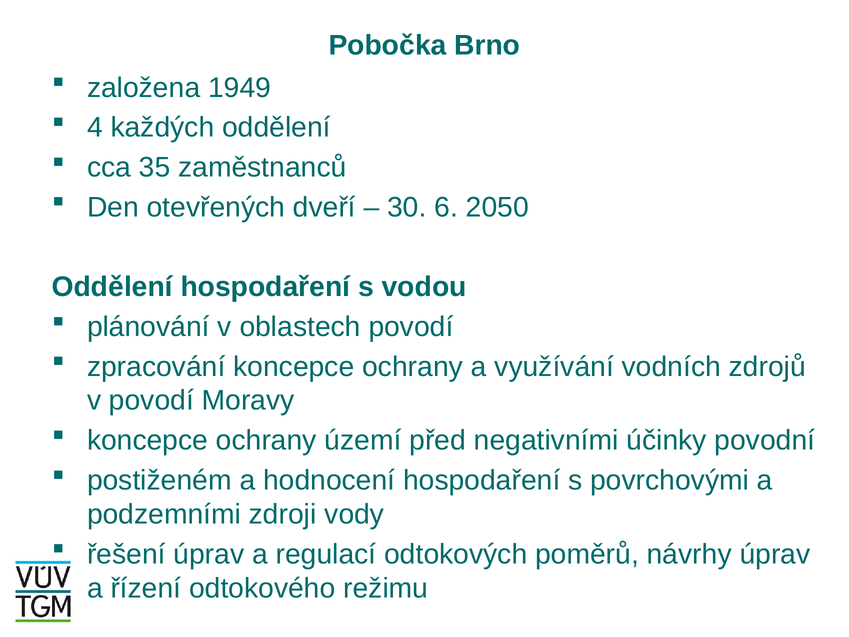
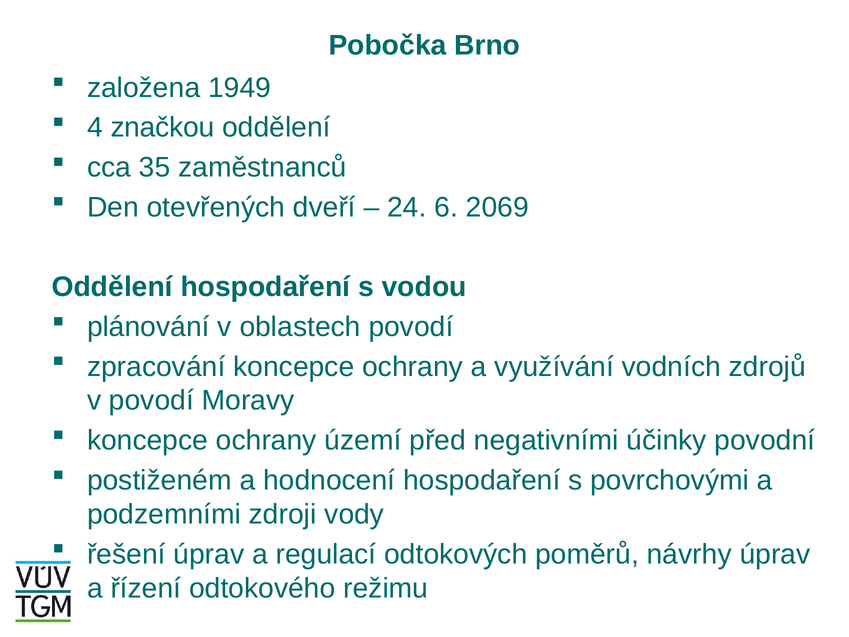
každých: každých -> značkou (163, 127)
30: 30 -> 24 (407, 207)
2050: 2050 -> 2069 (497, 207)
